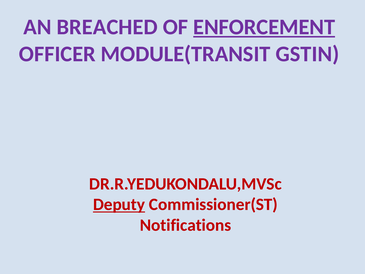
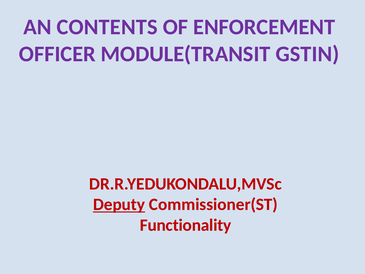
BREACHED: BREACHED -> CONTENTS (107, 27)
ENFORCEMENT underline: present -> none (264, 27)
Notifications: Notifications -> Functionality (186, 225)
